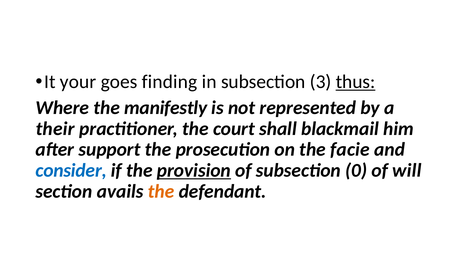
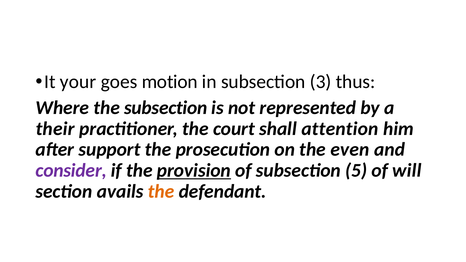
finding: finding -> motion (170, 82)
thus underline: present -> none (356, 82)
the manifestly: manifestly -> subsection (166, 108)
blackmail: blackmail -> attention (340, 129)
facie: facie -> even (350, 150)
consider colour: blue -> purple (71, 171)
0: 0 -> 5 (356, 171)
